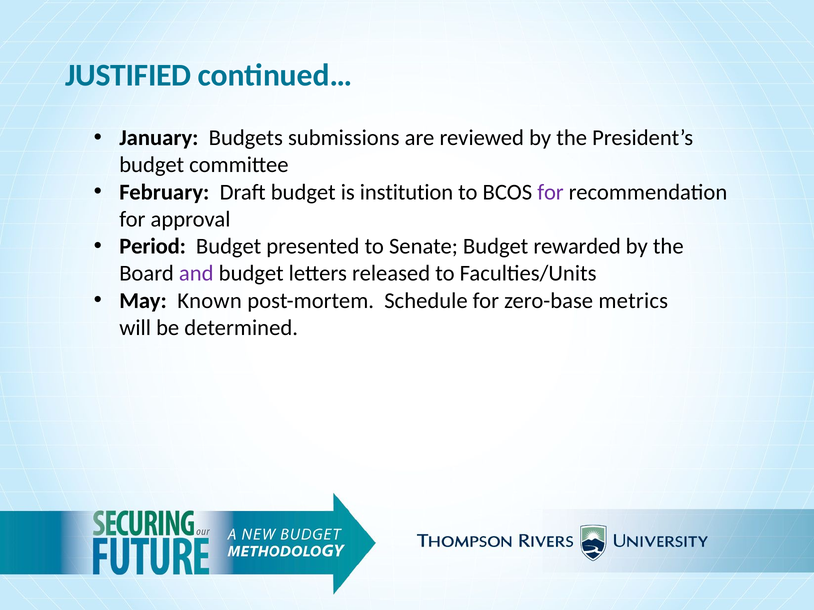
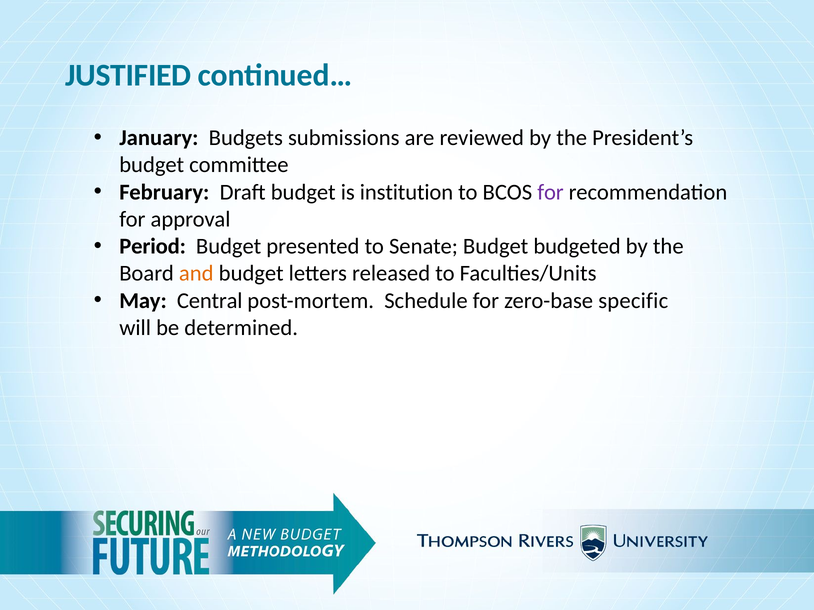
rewarded: rewarded -> budgeted (577, 247)
and colour: purple -> orange (196, 274)
Known: Known -> Central (210, 301)
metrics: metrics -> specific (633, 301)
